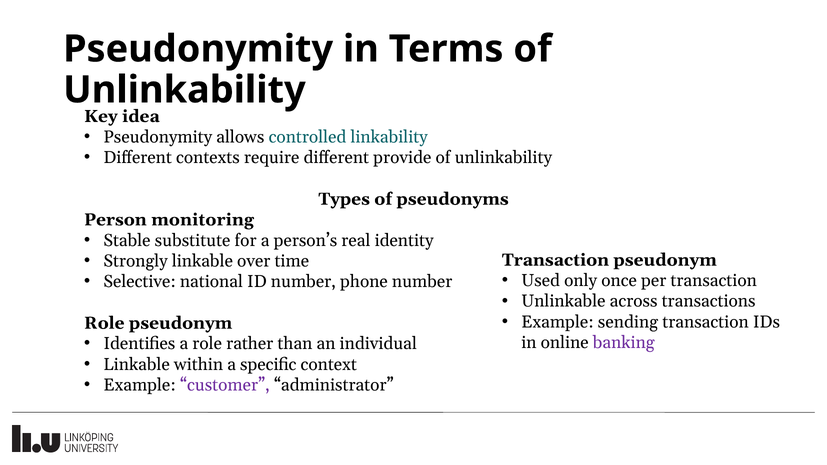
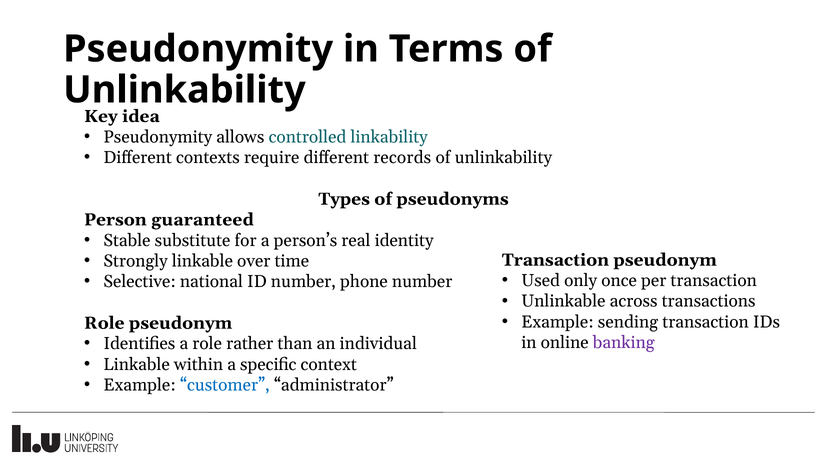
provide: provide -> records (402, 158)
monitoring: monitoring -> guaranteed (203, 220)
customer colour: purple -> blue (225, 385)
